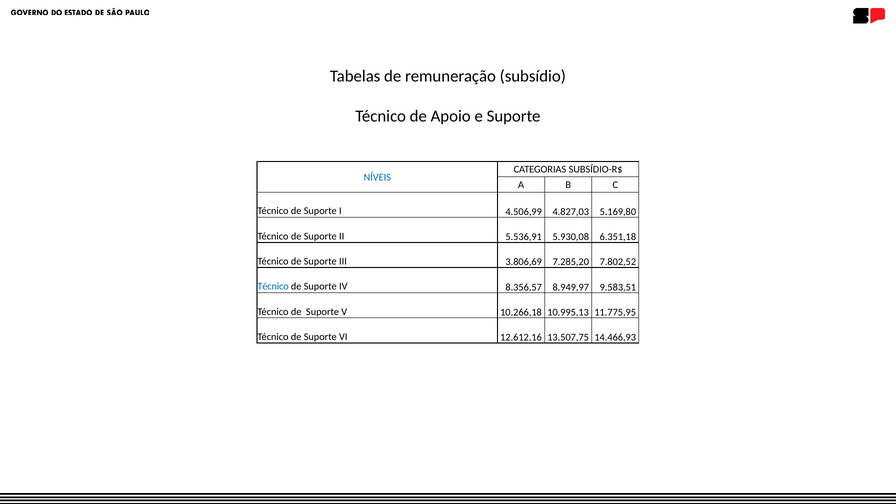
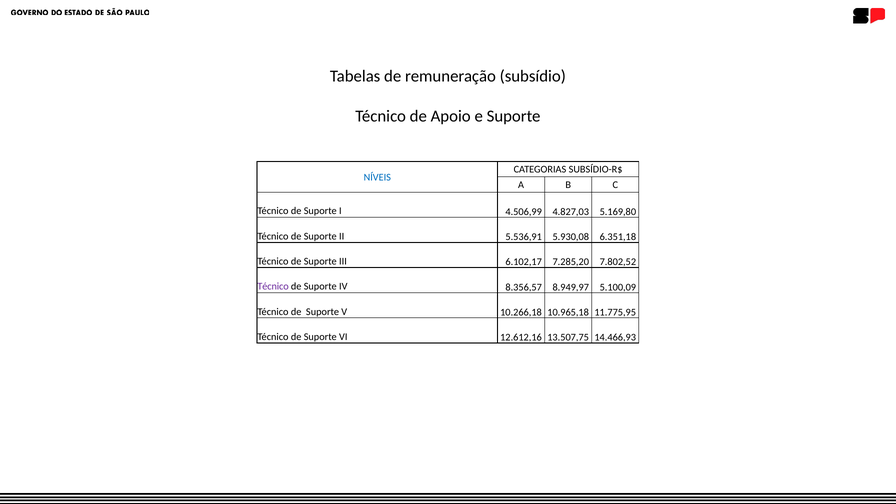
3.806,69: 3.806,69 -> 6.102,17 (524, 262)
Técnico colour: blue -> purple (273, 286)
9.583,51: 9.583,51 -> 5.100,09 (618, 287)
10.995,13: 10.995,13 -> 10.965,18 (568, 312)
